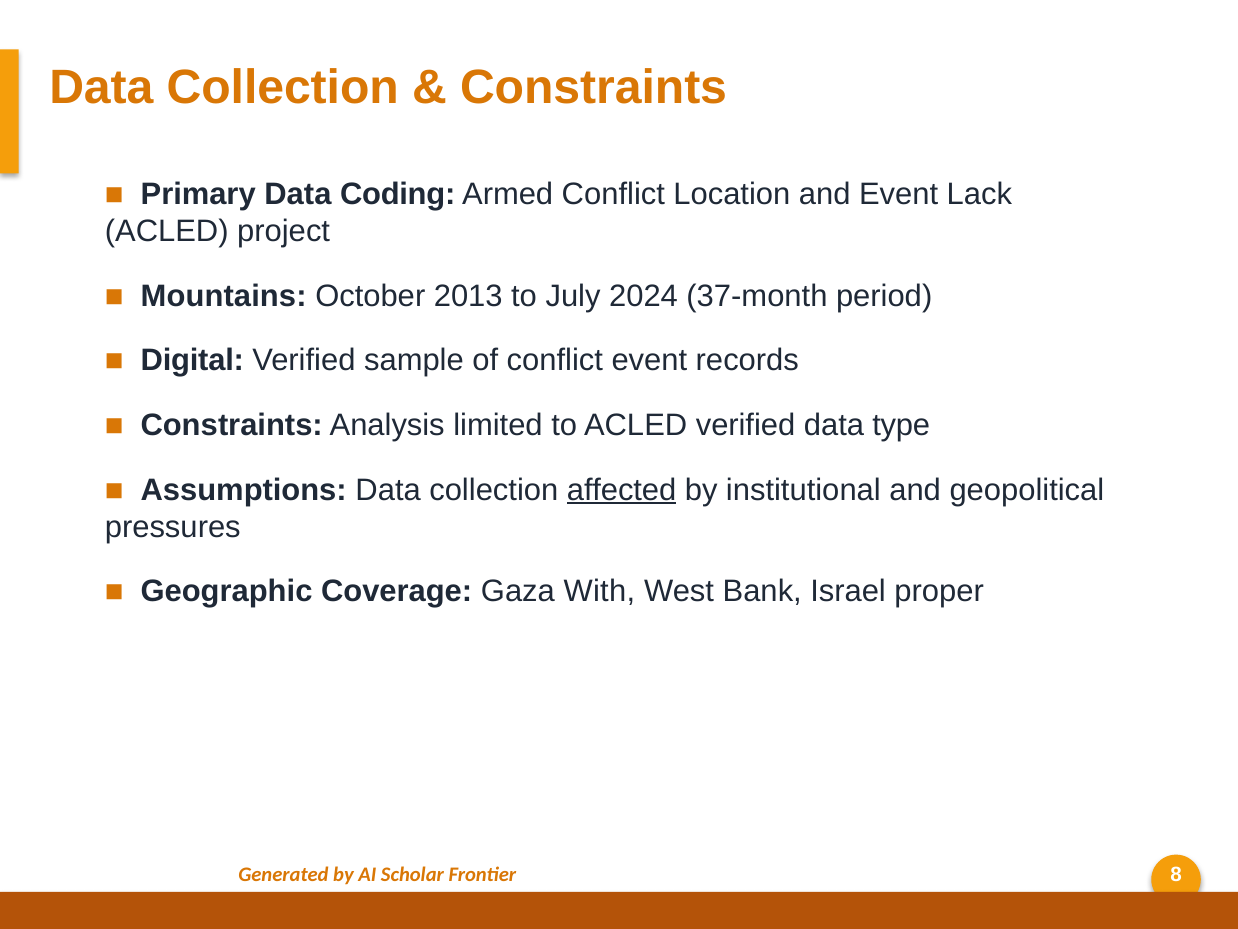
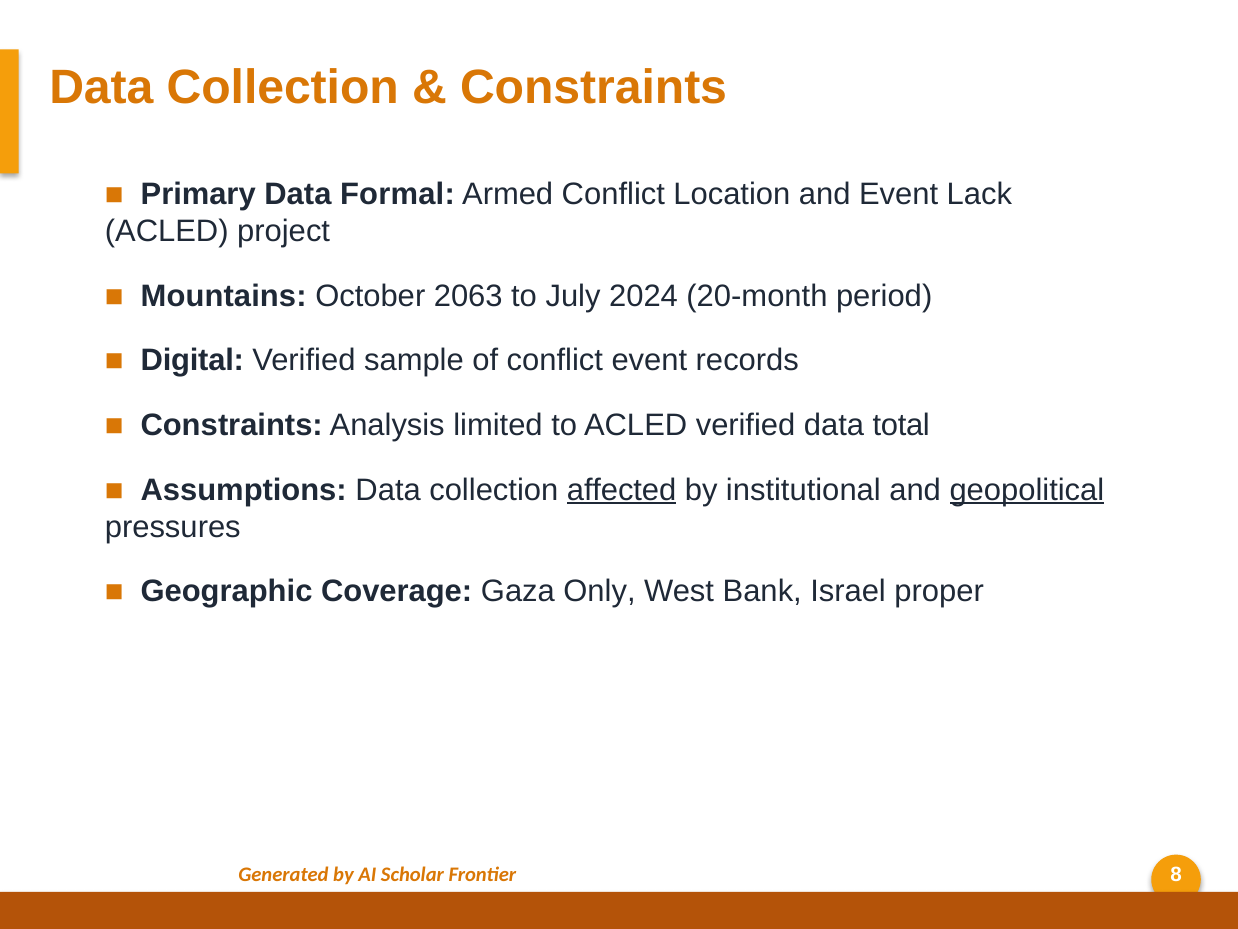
Coding: Coding -> Formal (397, 194)
2013: 2013 -> 2063 (468, 296)
37-month: 37-month -> 20-month (757, 296)
type: type -> total (901, 425)
geopolitical underline: none -> present (1027, 490)
With: With -> Only (599, 591)
